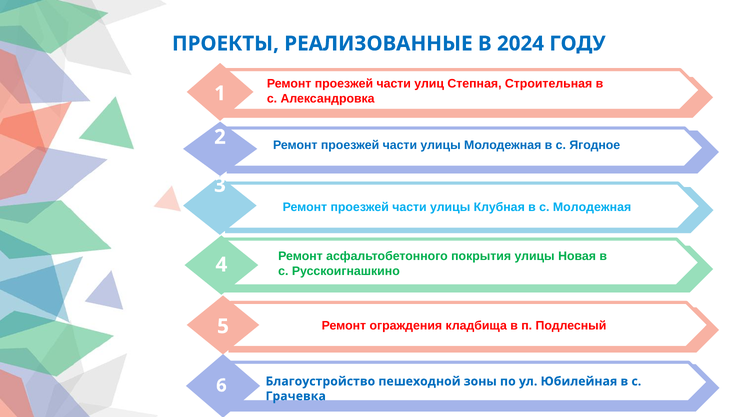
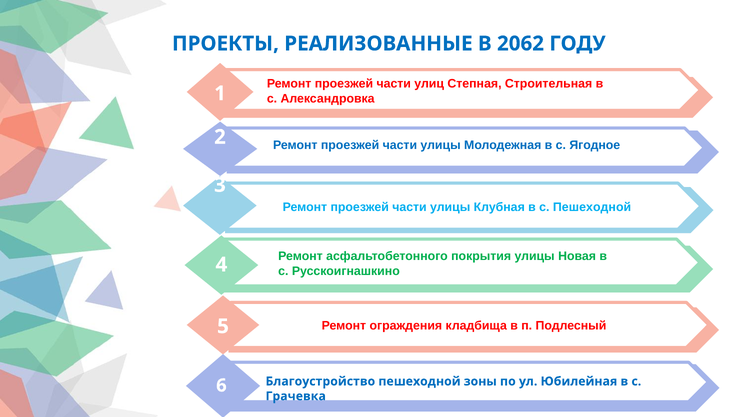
2024: 2024 -> 2062 (521, 44)
с Молодежная: Молодежная -> Пешеходной (592, 207)
